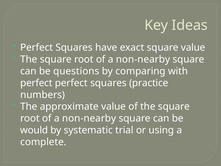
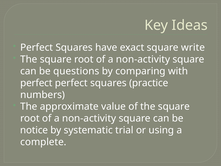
square value: value -> write (193, 47)
non-nearby: non-nearby -> non-activity (143, 59)
non-nearby: non-nearby -> non-activity (89, 118)
would: would -> notice (34, 130)
